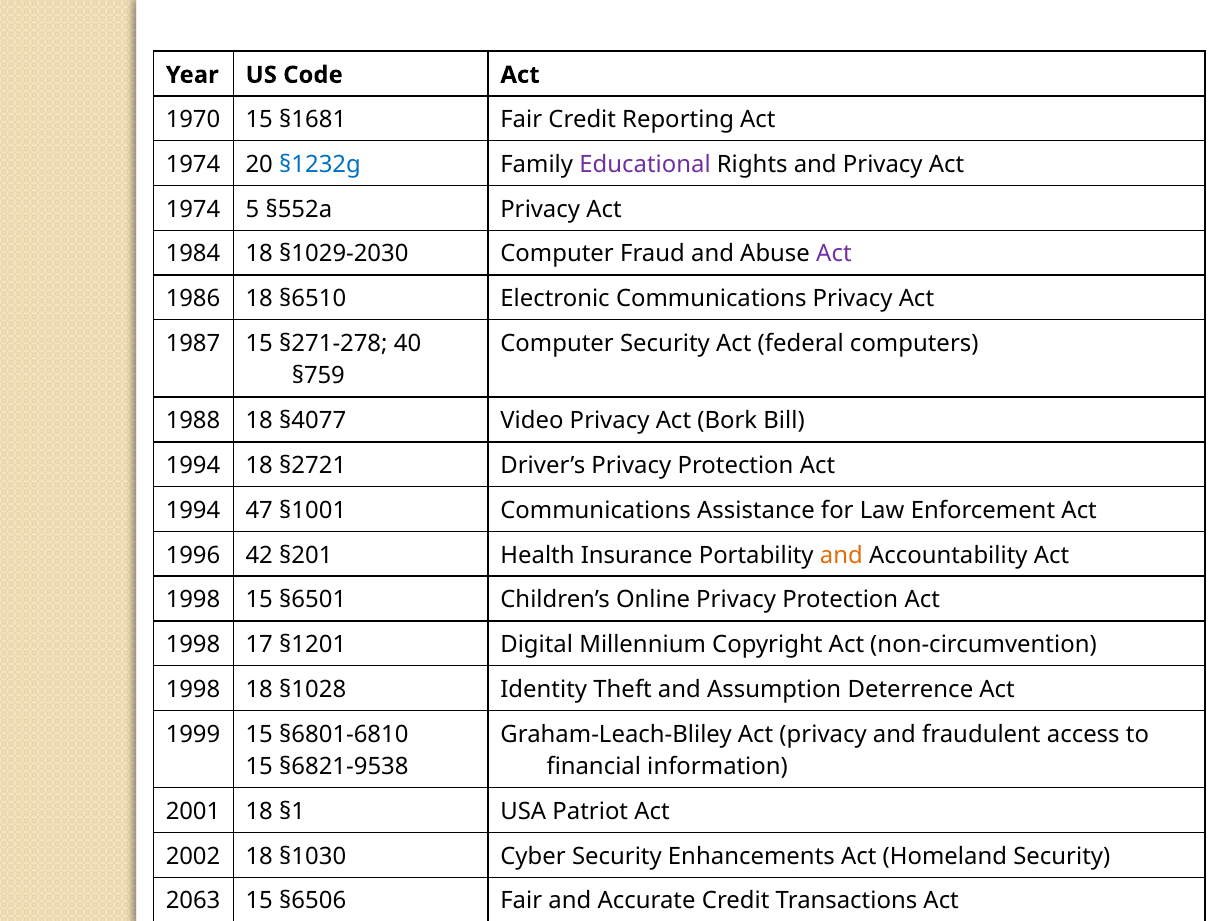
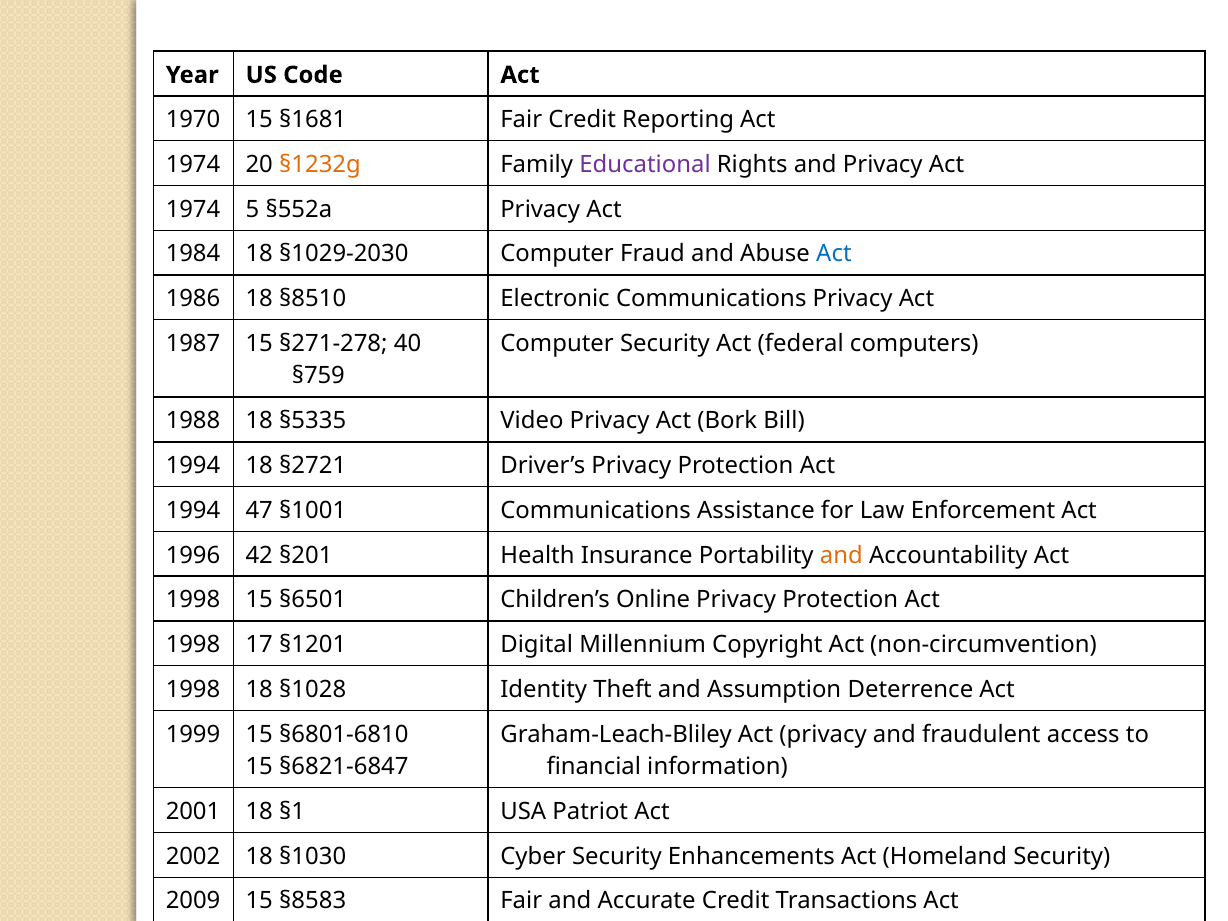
§1232g colour: blue -> orange (320, 164)
Act colour: purple -> blue (834, 254)
§6510: §6510 -> §8510 (313, 299)
§4077: §4077 -> §5335 (313, 421)
§6821-9538: §6821-9538 -> §6821-6847 (344, 767)
2063: 2063 -> 2009 (193, 901)
§6506: §6506 -> §8583 (313, 901)
